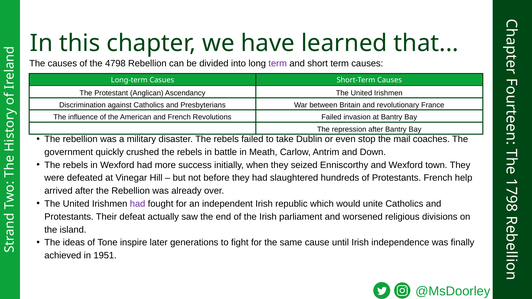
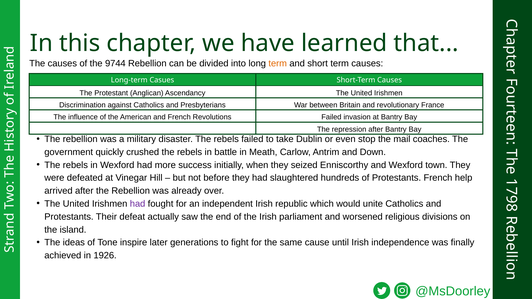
4798: 4798 -> 9744 (115, 64)
term colour: purple -> orange (278, 64)
1951: 1951 -> 1926 (105, 256)
